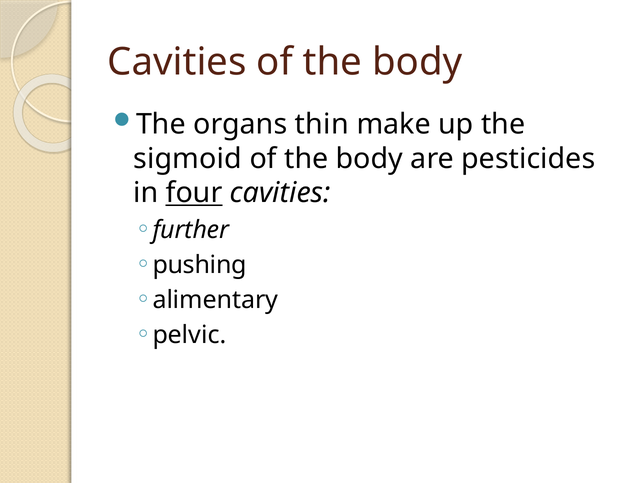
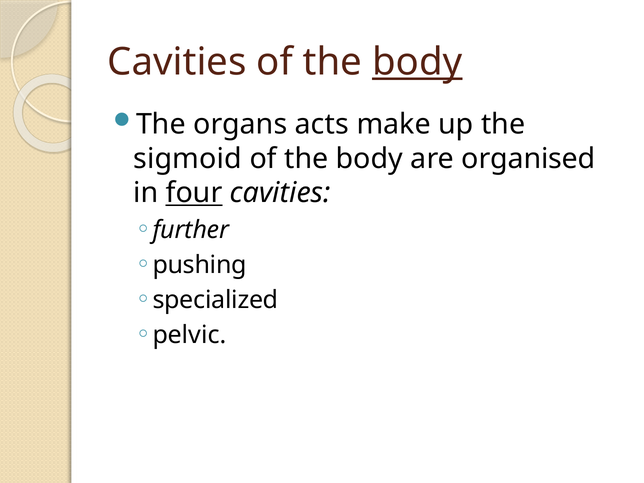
body underline: none -> present (417, 62)
thin: thin -> acts (322, 124)
pesticides: pesticides -> organised (528, 159)
alimentary: alimentary -> specialized (215, 300)
